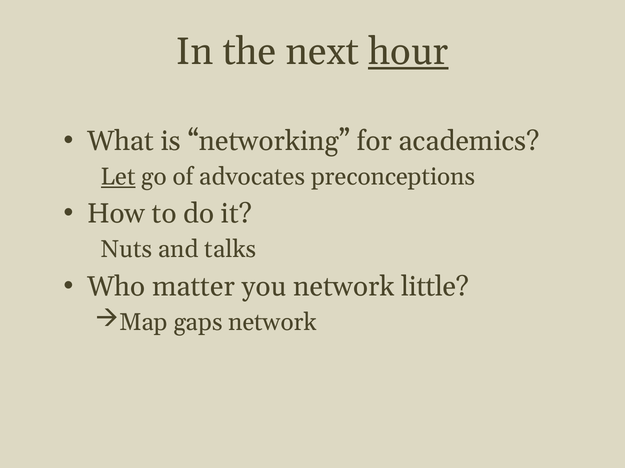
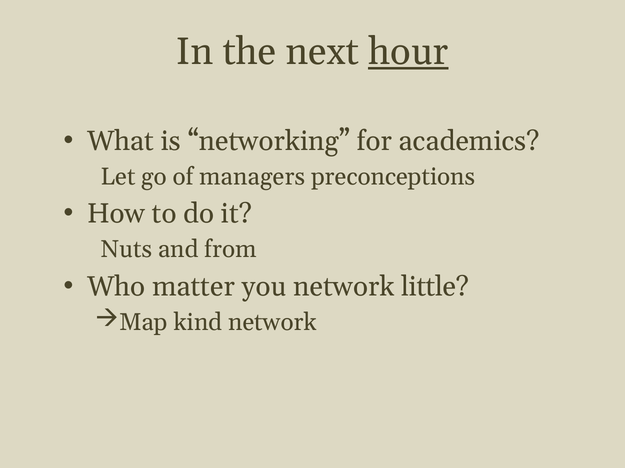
Let underline: present -> none (118, 177)
advocates: advocates -> managers (252, 177)
talks: talks -> from (231, 250)
gaps: gaps -> kind (198, 323)
